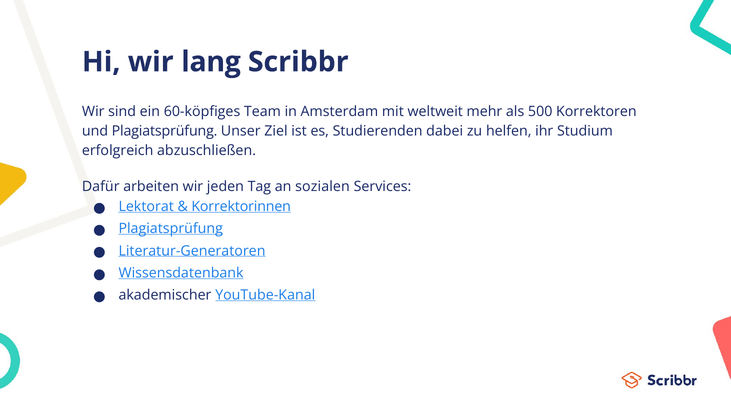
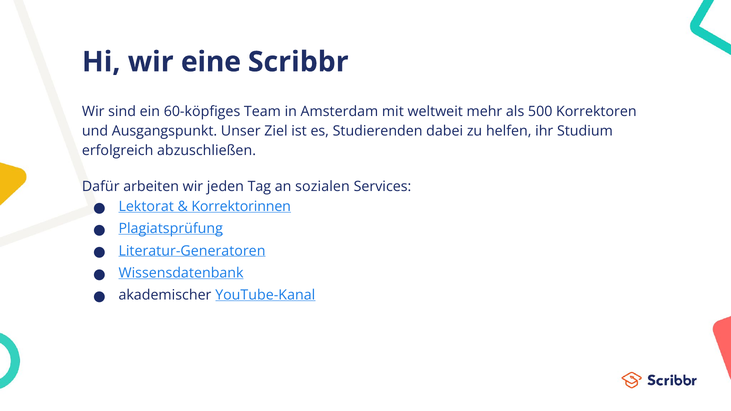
lang: lang -> eine (211, 62)
und Plagiatsprüfung: Plagiatsprüfung -> Ausgangspunkt (165, 131)
